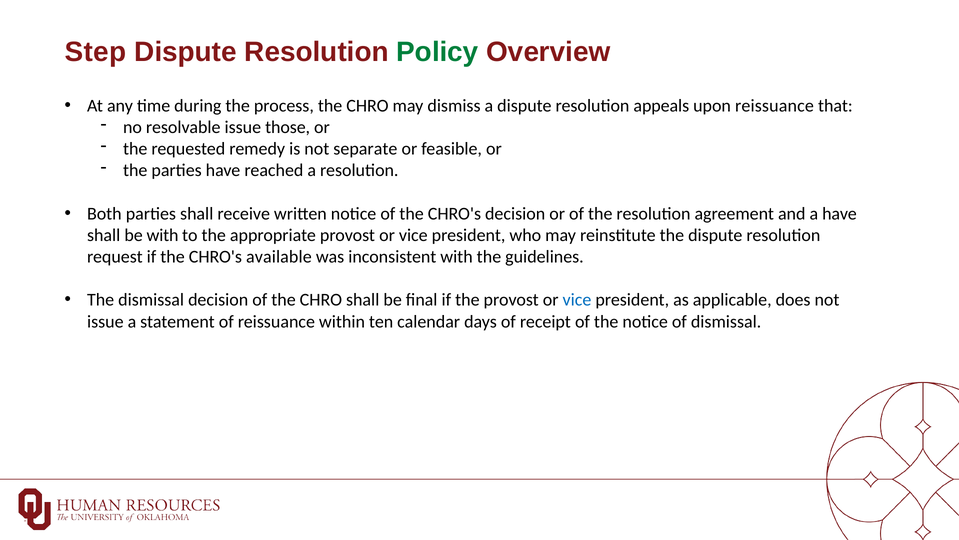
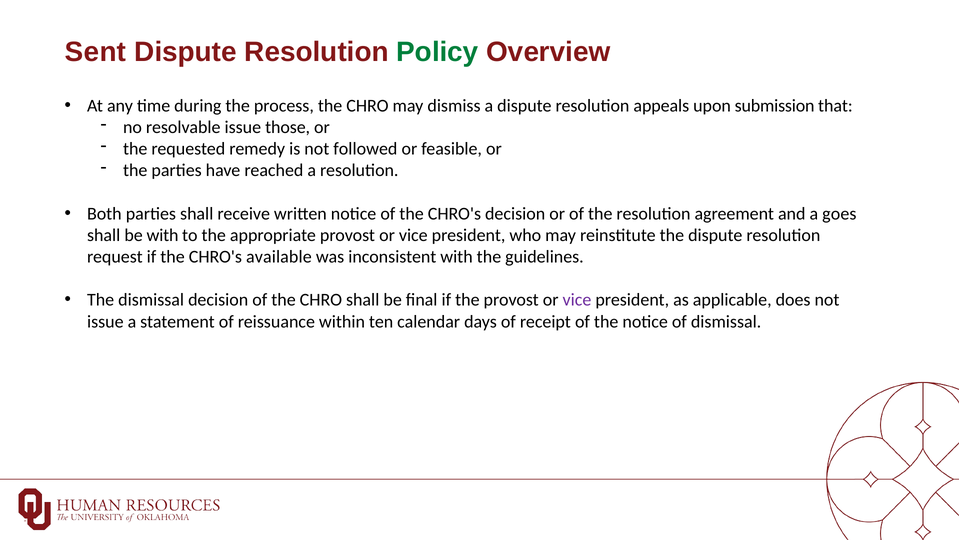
Step: Step -> Sent (96, 52)
upon reissuance: reissuance -> submission (775, 105)
separate: separate -> followed (365, 149)
a have: have -> goes (839, 213)
vice colour: blue -> purple (577, 300)
